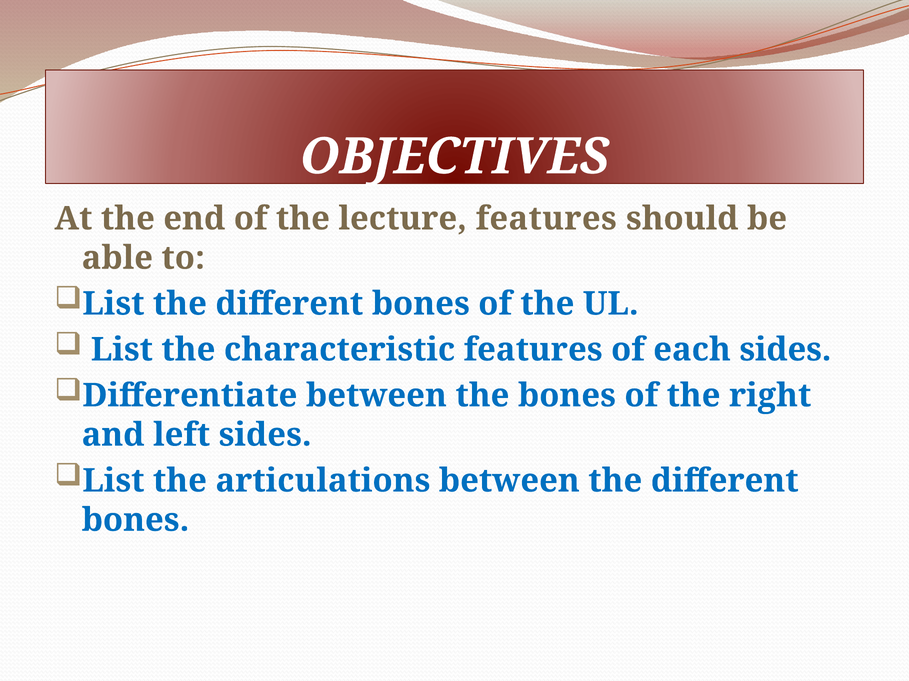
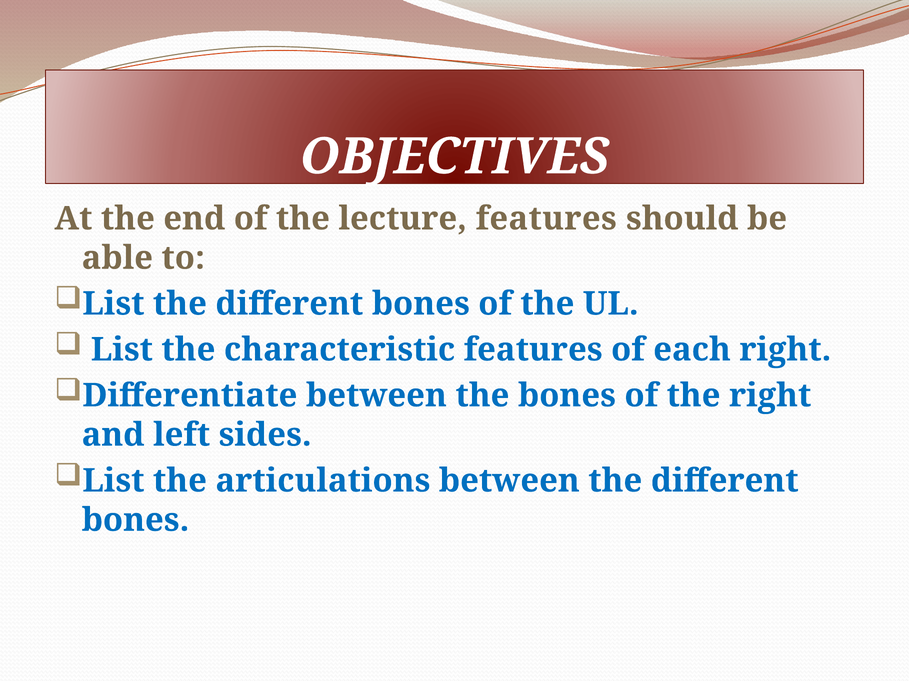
each sides: sides -> right (785, 350)
